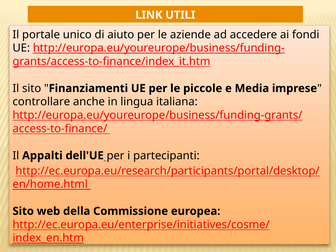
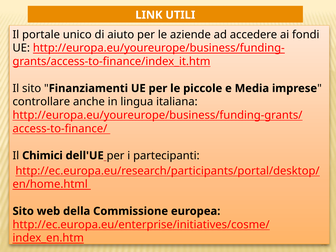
Appalti: Appalti -> Chimici (42, 156)
